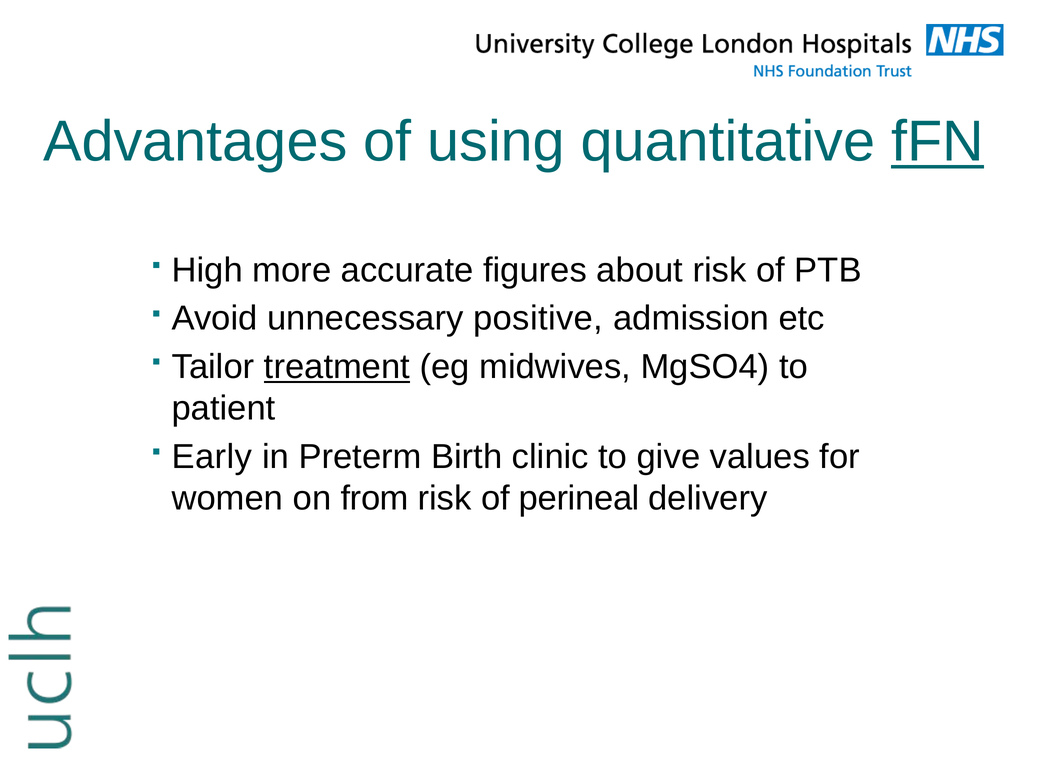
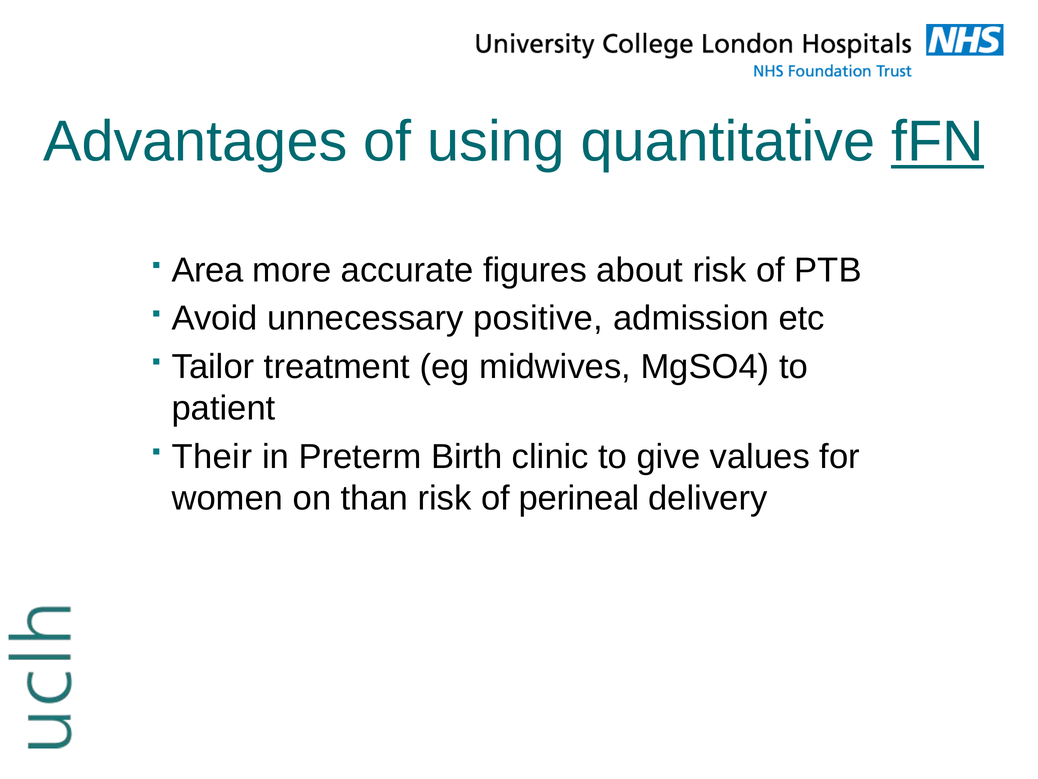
High: High -> Area (208, 270)
treatment underline: present -> none (337, 367)
Early: Early -> Their (212, 457)
from: from -> than (375, 498)
